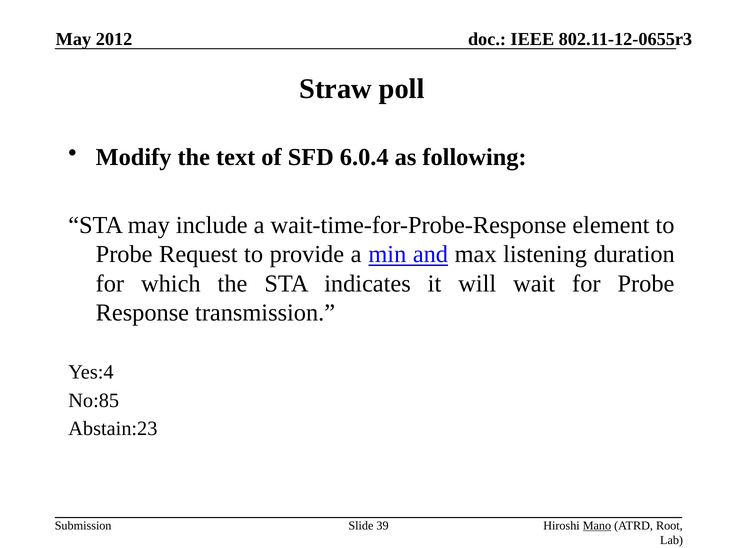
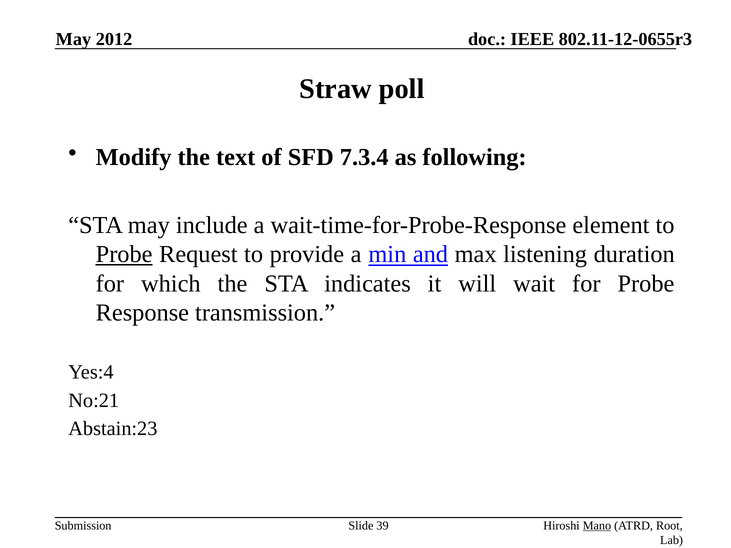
6.0.4: 6.0.4 -> 7.3.4 (364, 157)
Probe underline: none -> present (124, 255)
No:85: No:85 -> No:21 (94, 401)
